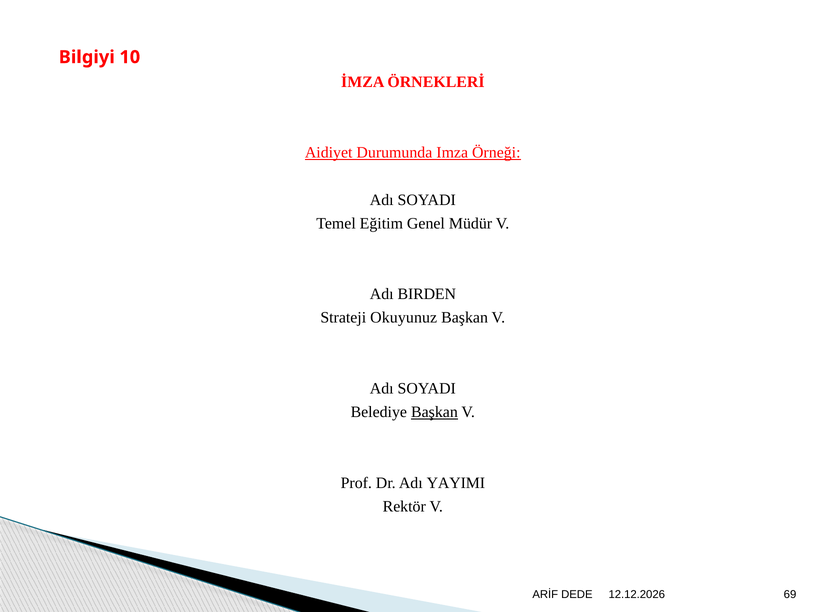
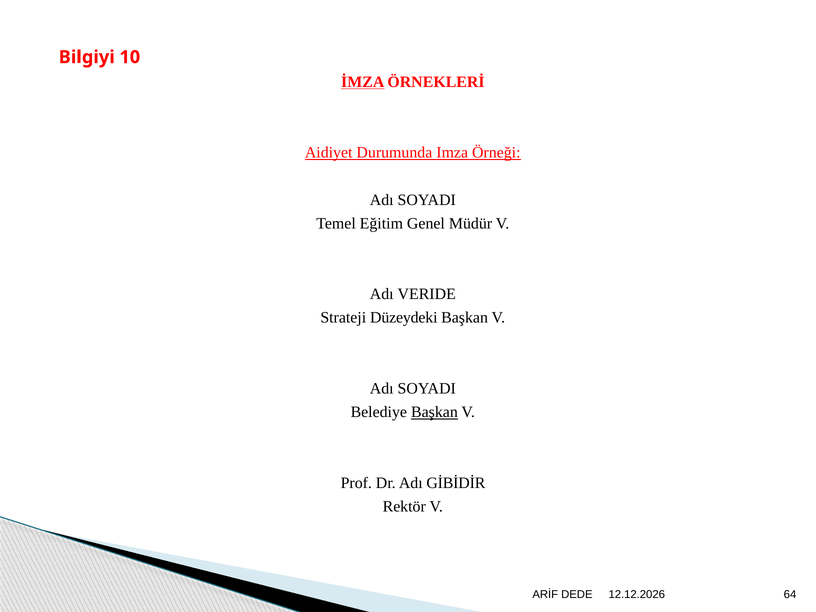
İMZA underline: none -> present (363, 82)
BIRDEN: BIRDEN -> VERIDE (427, 294)
Okuyunuz: Okuyunuz -> Düzeydeki (404, 318)
YAYIMI: YAYIMI -> GİBİDİR (456, 483)
69: 69 -> 64 (790, 594)
